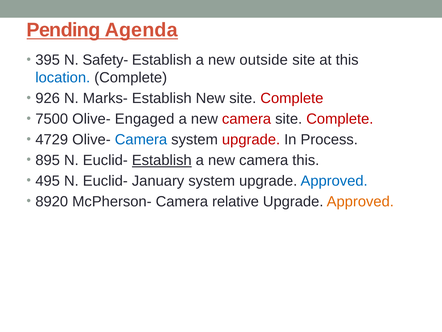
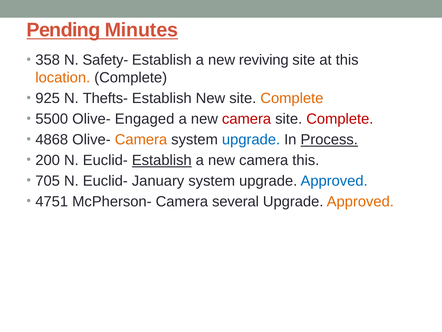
Agenda: Agenda -> Minutes (141, 30)
395: 395 -> 358 (48, 60)
outside: outside -> reviving (264, 60)
location colour: blue -> orange (63, 78)
926: 926 -> 925 (48, 98)
Marks-: Marks- -> Thefts- (105, 98)
Complete colour: red -> orange (292, 98)
7500: 7500 -> 5500 (52, 119)
4729: 4729 -> 4868 (52, 140)
Camera colour: blue -> orange (141, 140)
upgrade colour: red -> blue (251, 140)
Process underline: none -> present (329, 140)
895: 895 -> 200 (48, 160)
495: 495 -> 705 (48, 181)
8920: 8920 -> 4751 (52, 201)
relative: relative -> several (236, 201)
